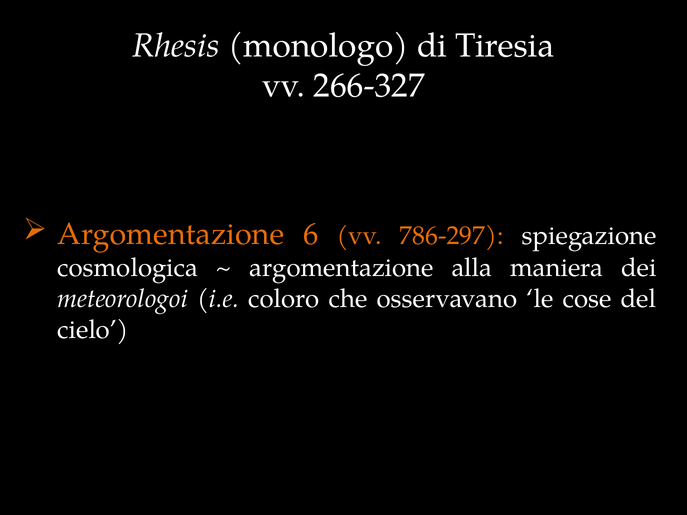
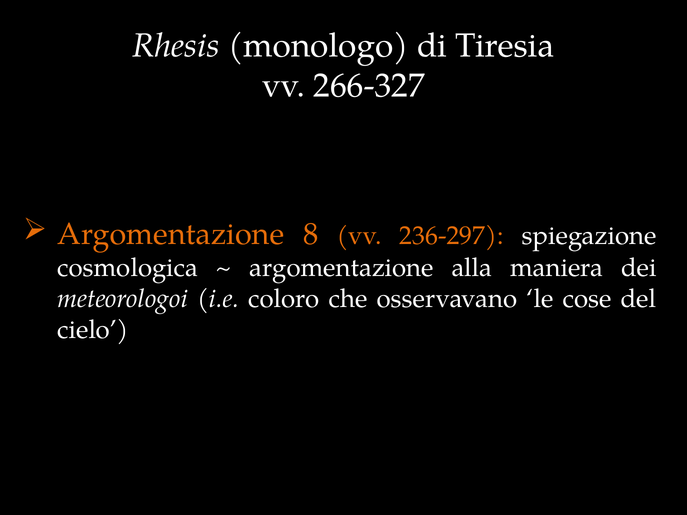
6: 6 -> 8 (311, 234)
786-297: 786-297 -> 236-297 (451, 236)
